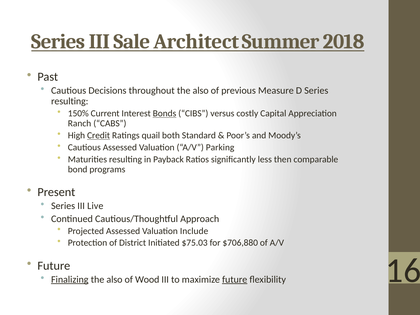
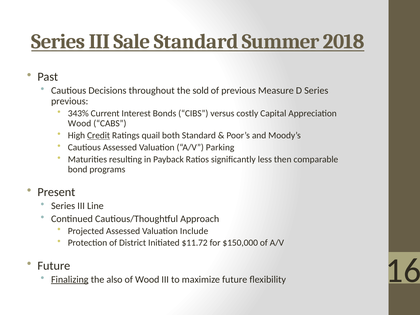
Sale Architect: Architect -> Standard (196, 42)
throughout the also: also -> sold (201, 91)
resulting: resulting -> previous (70, 101)
150%: 150% -> 343% (78, 113)
Bonds underline: present -> none (165, 113)
Ranch: Ranch -> Wood (80, 124)
Live: Live -> Line (95, 206)
$75.03: $75.03 -> $11.72 (195, 243)
$706,880: $706,880 -> $150,000 (240, 243)
future underline: present -> none (235, 279)
